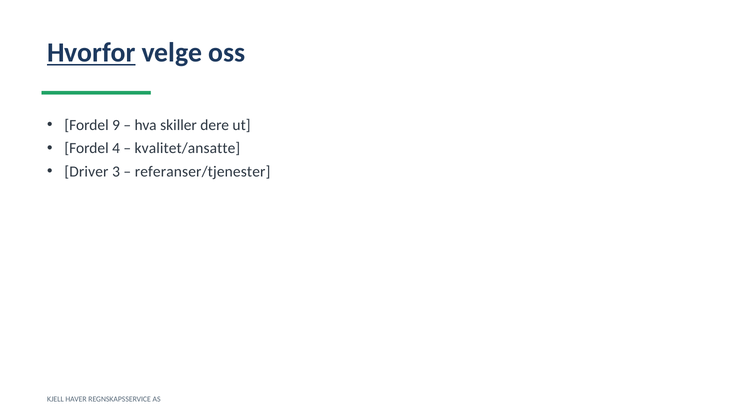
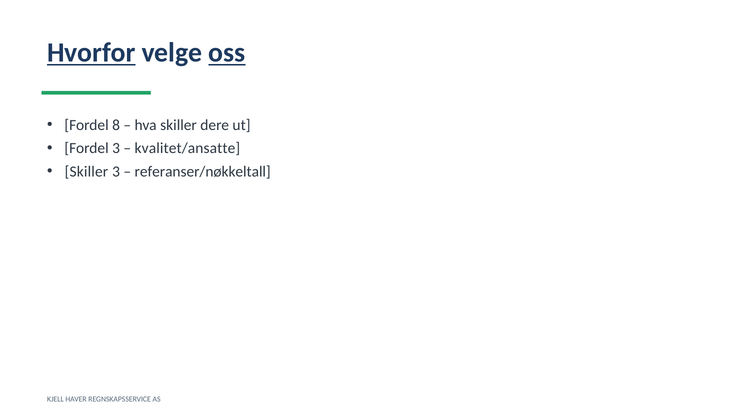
oss underline: none -> present (227, 53)
9: 9 -> 8 (116, 125)
Fordel 4: 4 -> 3 (116, 148)
Driver: Driver -> Skiller (86, 172)
referanser/tjenester: referanser/tjenester -> referanser/nøkkeltall (203, 172)
